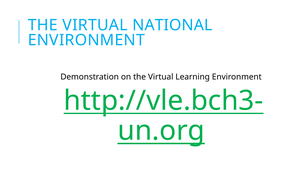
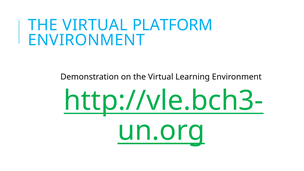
NATIONAL: NATIONAL -> PLATFORM (173, 25)
